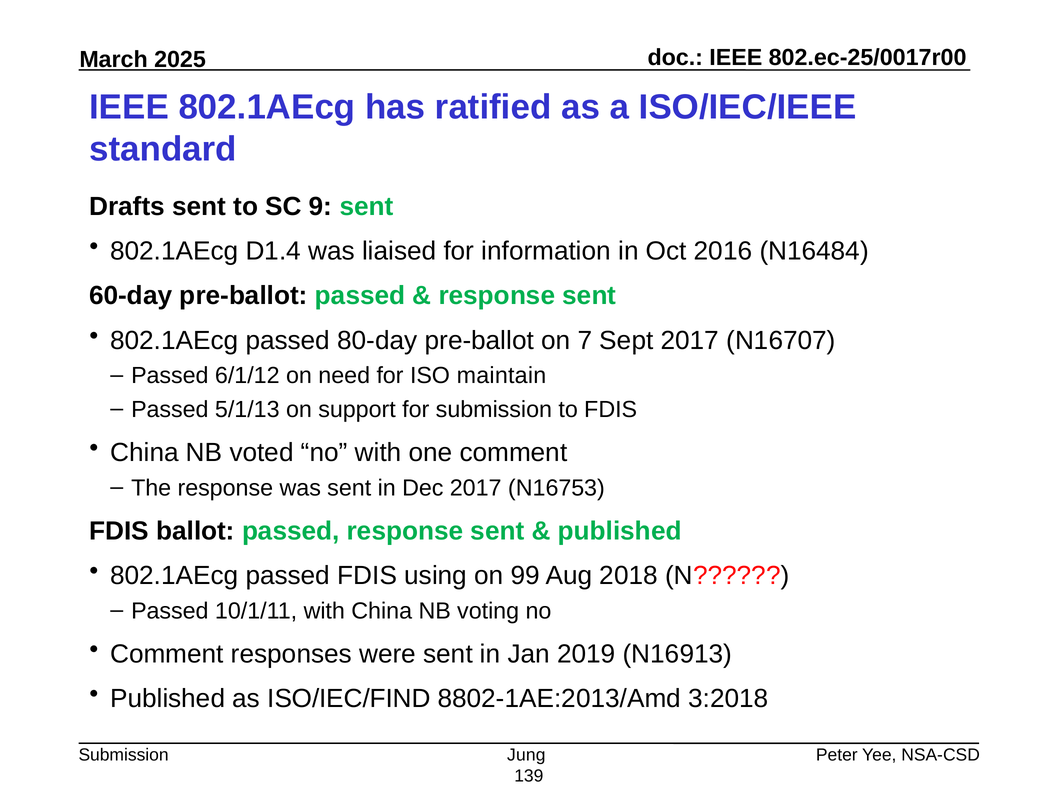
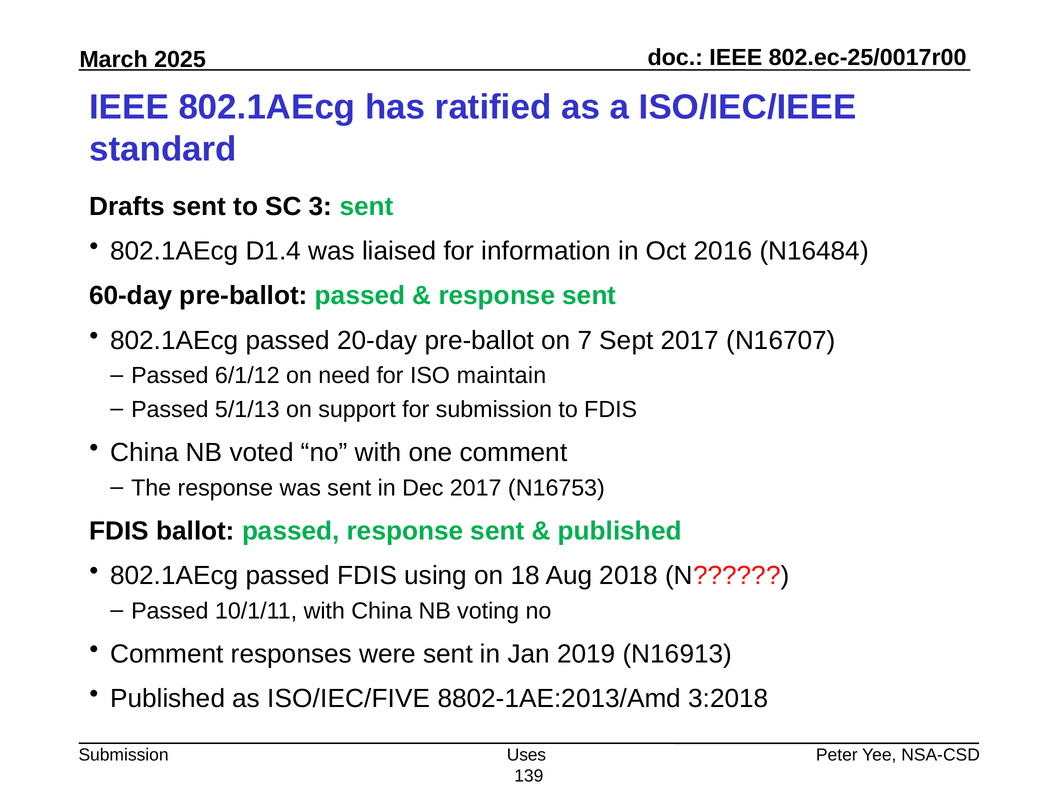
9: 9 -> 3 (321, 206)
80-day: 80-day -> 20-day (377, 340)
99: 99 -> 18 (525, 575)
ISO/IEC/FIND: ISO/IEC/FIND -> ISO/IEC/FIVE (349, 698)
Jung: Jung -> Uses (526, 755)
